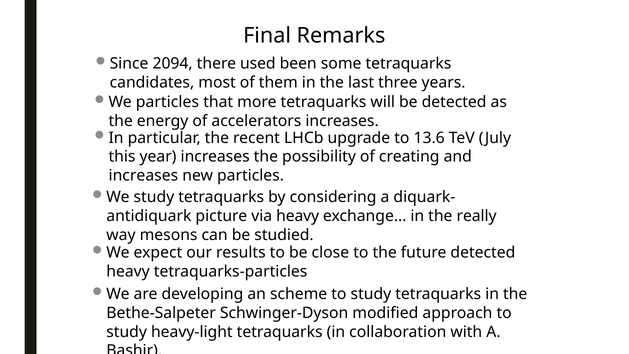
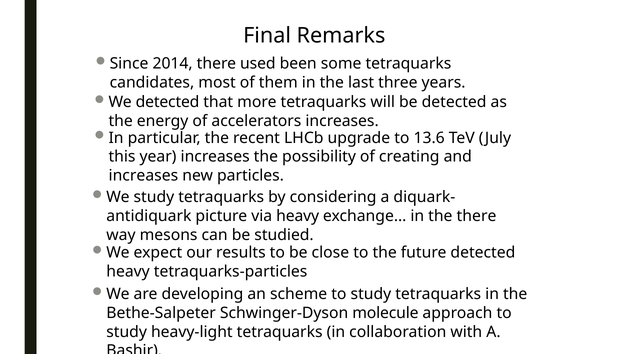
2094: 2094 -> 2014 (173, 64)
We particles: particles -> detected (168, 102)
the really: really -> there (477, 216)
modified: modified -> molecule (385, 313)
